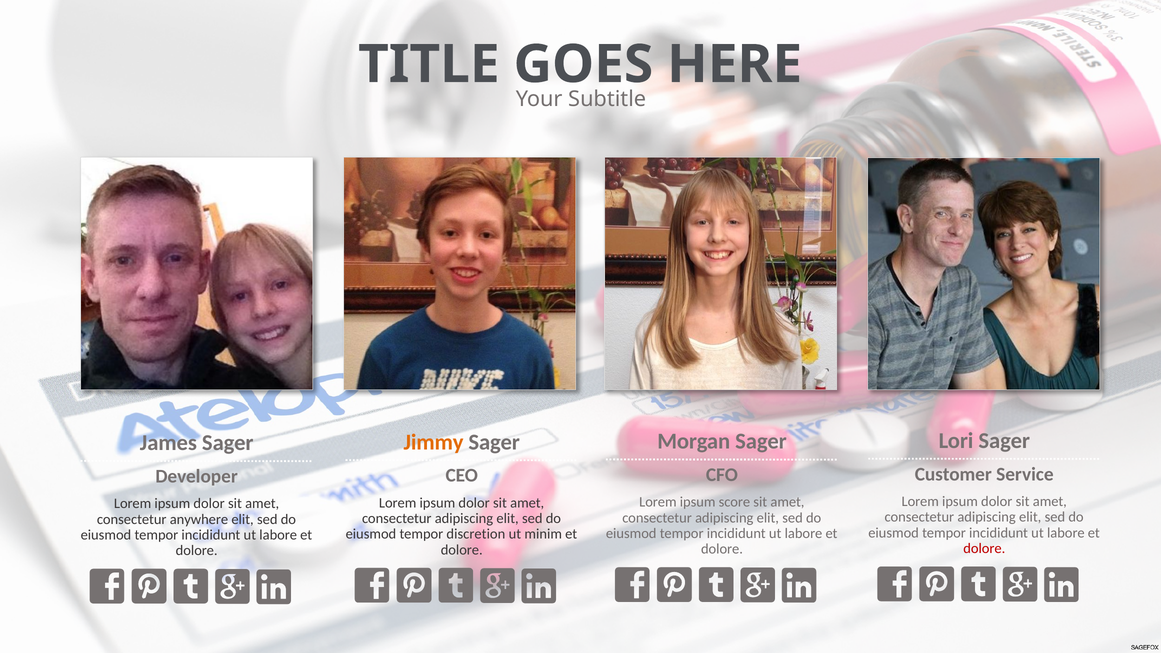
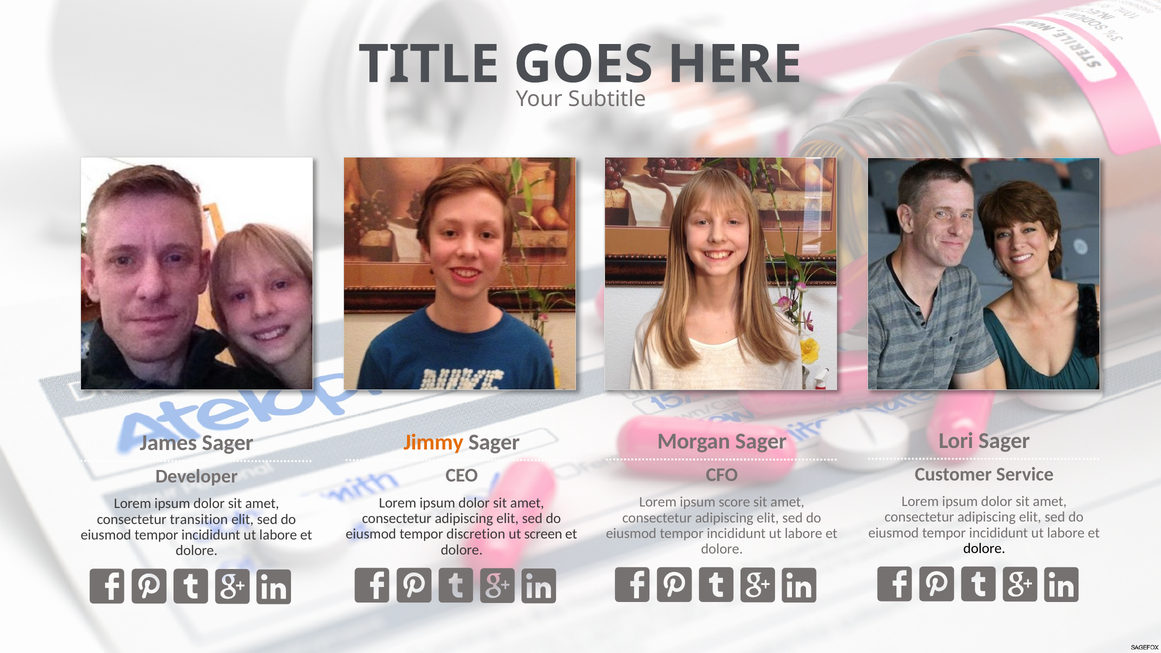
anywhere: anywhere -> transition (199, 519)
minim: minim -> screen (543, 534)
dolore colour: red -> black (984, 548)
